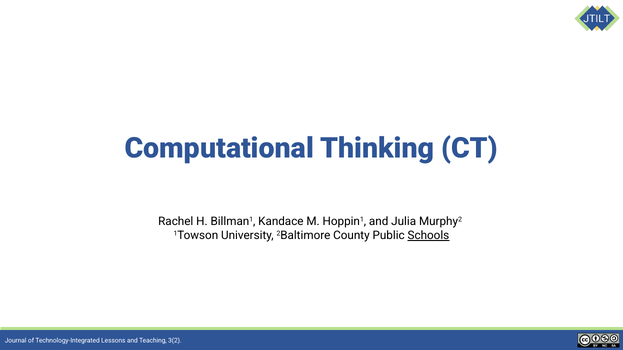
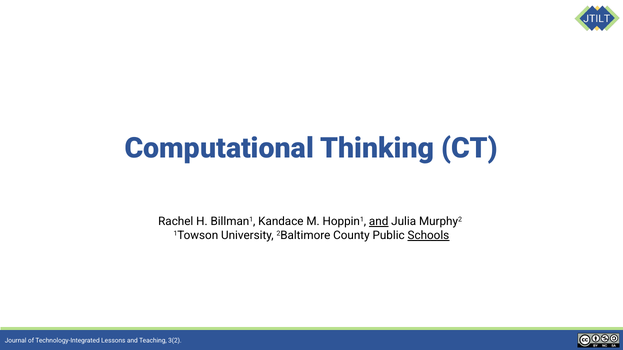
and underline: none -> present (379, 222)
